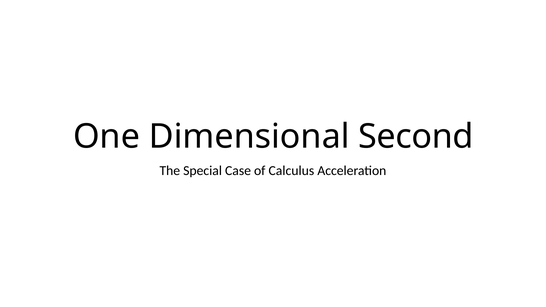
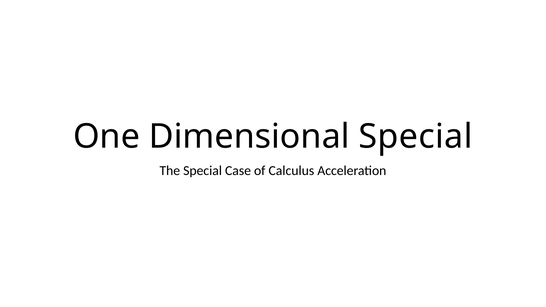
Dimensional Second: Second -> Special (416, 136)
